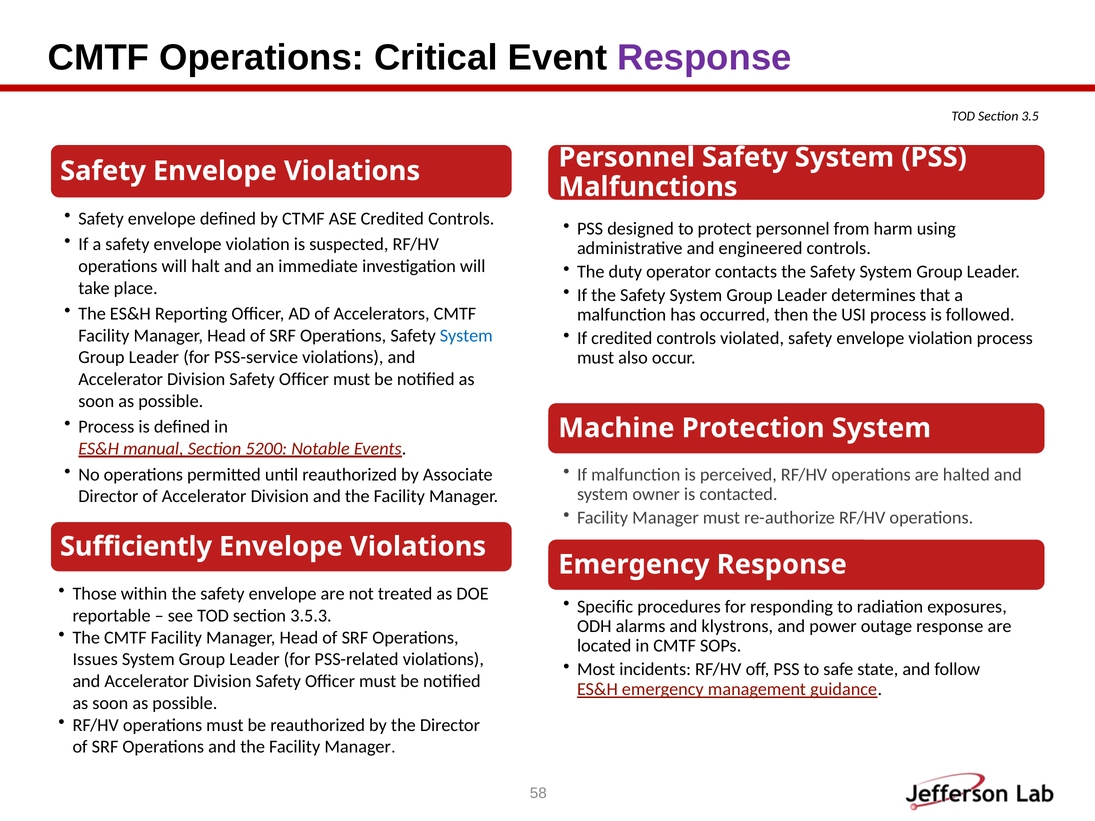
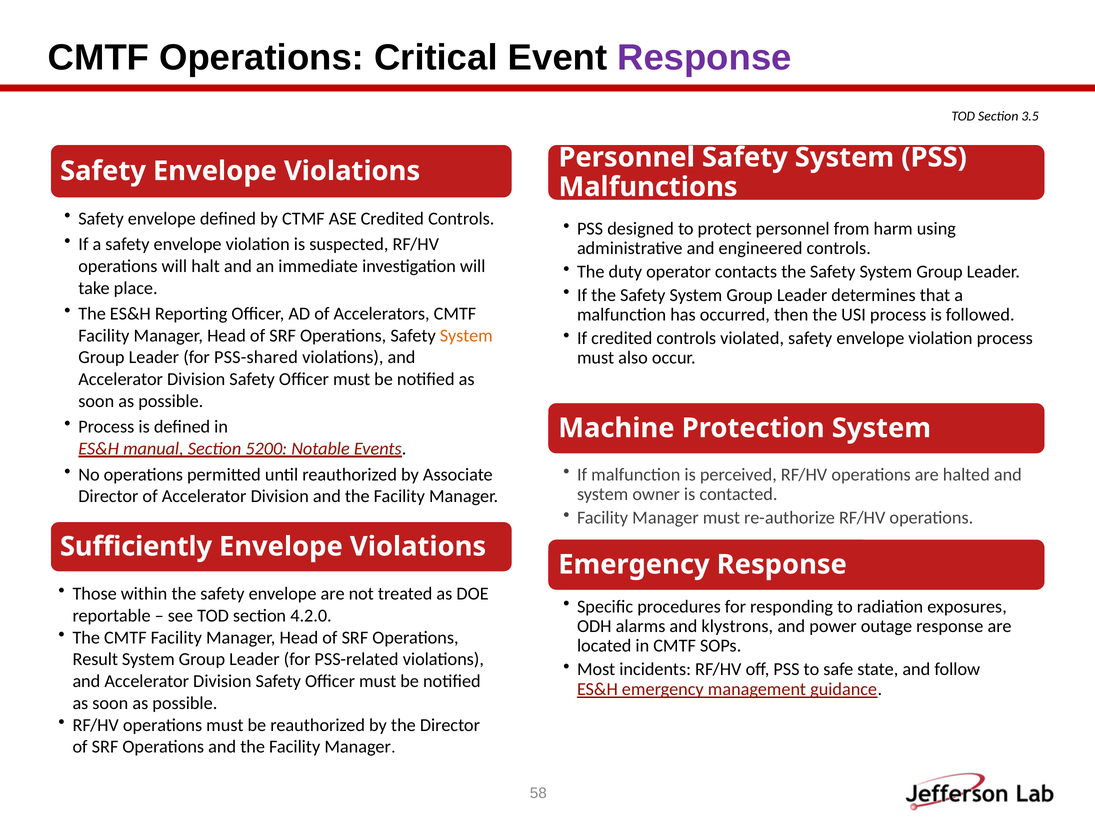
System colour: blue -> orange (466, 336)
PSS-service: PSS-service -> PSS-shared (256, 357)
3.5.3: 3.5.3 -> 4.2.0 (311, 616)
Issues: Issues -> Result (95, 660)
